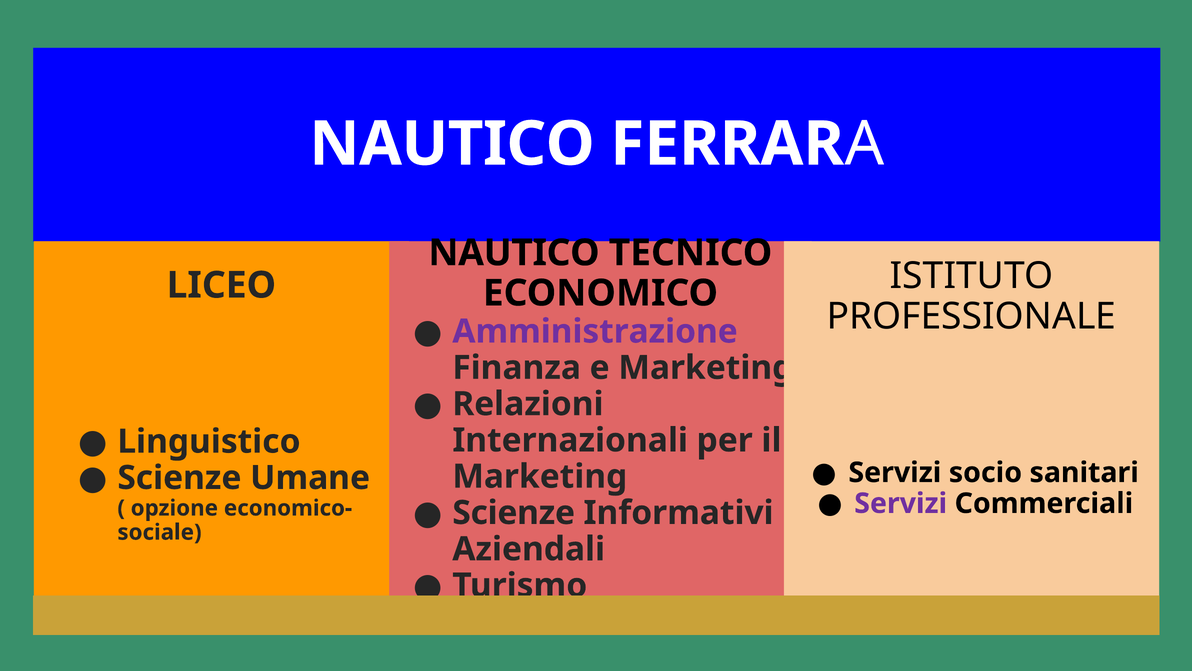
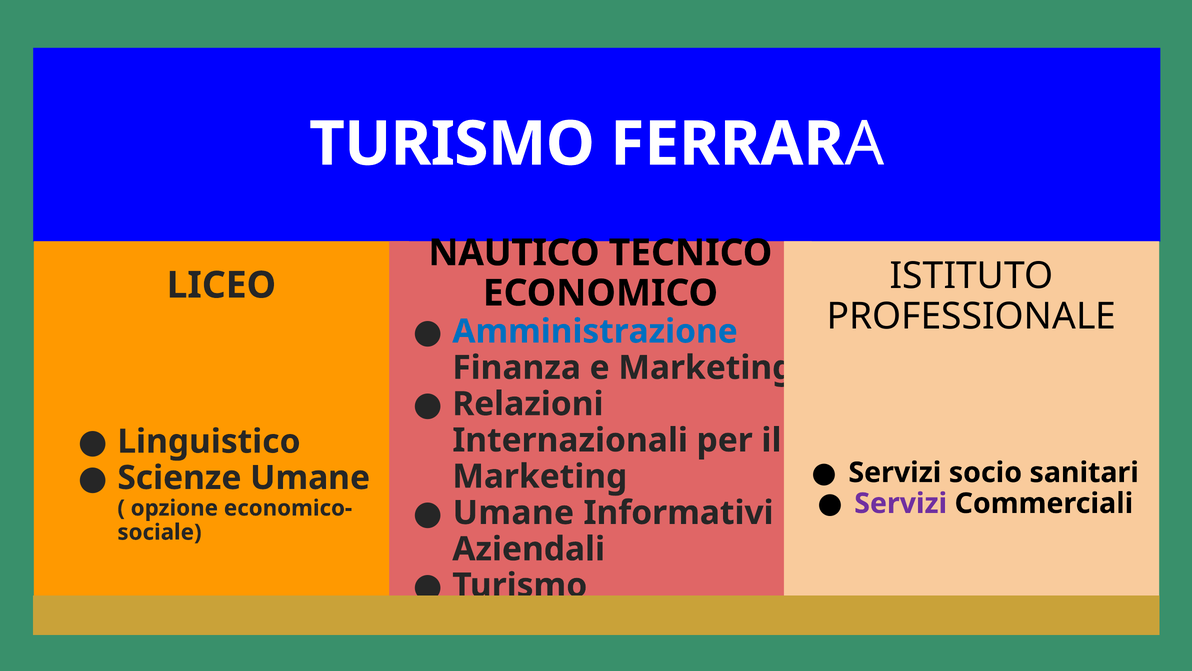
NAUTICO: NAUTICO -> TURISMO (452, 144)
Amministrazione colour: purple -> blue (595, 331)
Scienze: Scienze -> Umane (513, 513)
